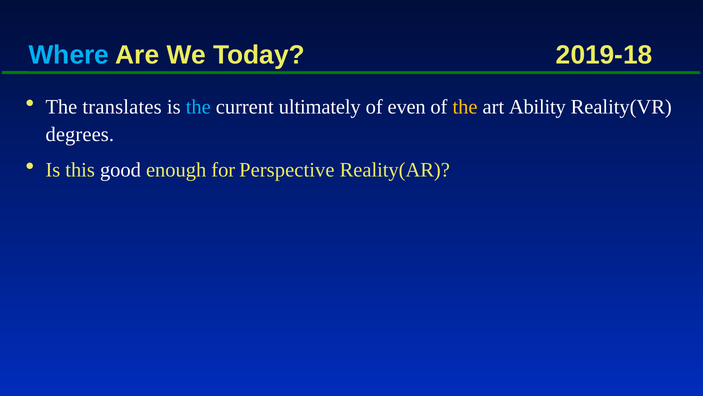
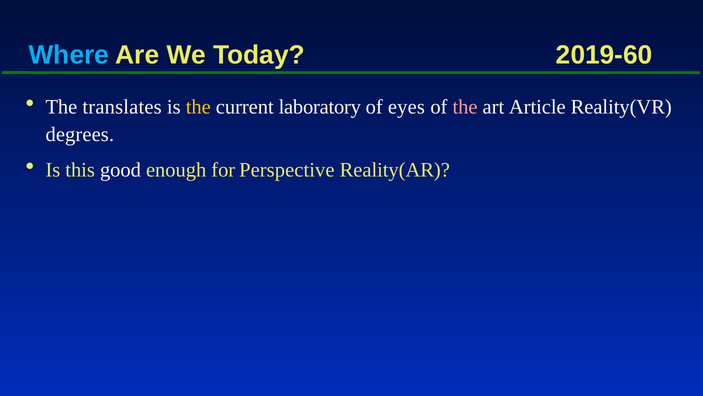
2019-18: 2019-18 -> 2019-60 (604, 55)
the colour: light blue -> yellow (198, 107)
ultimately: ultimately -> laboratory (320, 107)
even: even -> eyes (406, 107)
the colour: yellow -> pink (465, 107)
Ability: Ability -> Article (537, 107)
